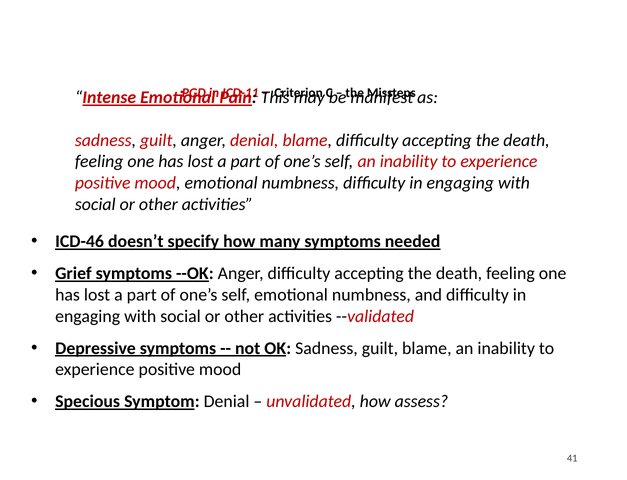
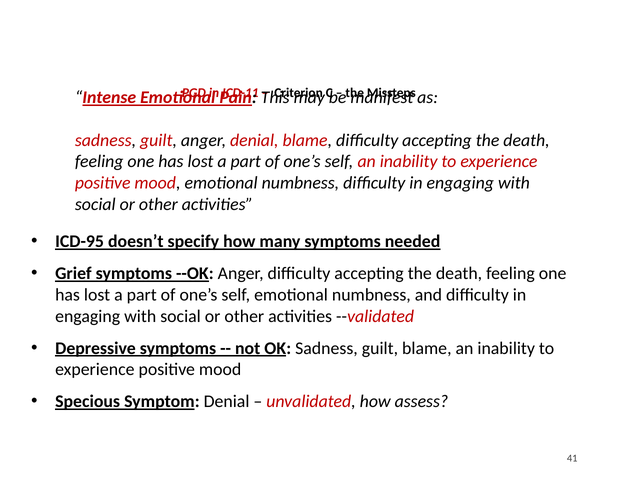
ICD-46: ICD-46 -> ICD-95 (80, 241)
